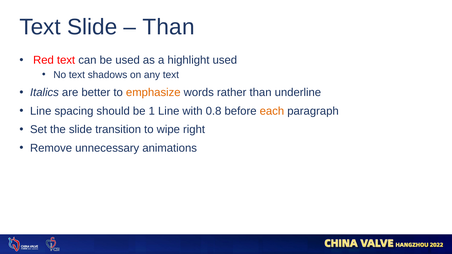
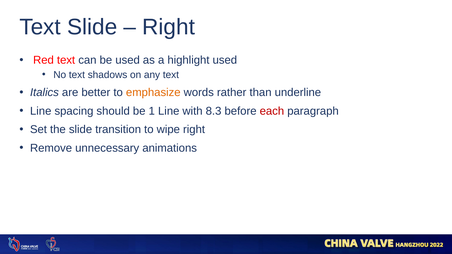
Than: Than -> Right (169, 27)
0.8: 0.8 -> 8.3 (214, 111)
each colour: orange -> red (272, 111)
